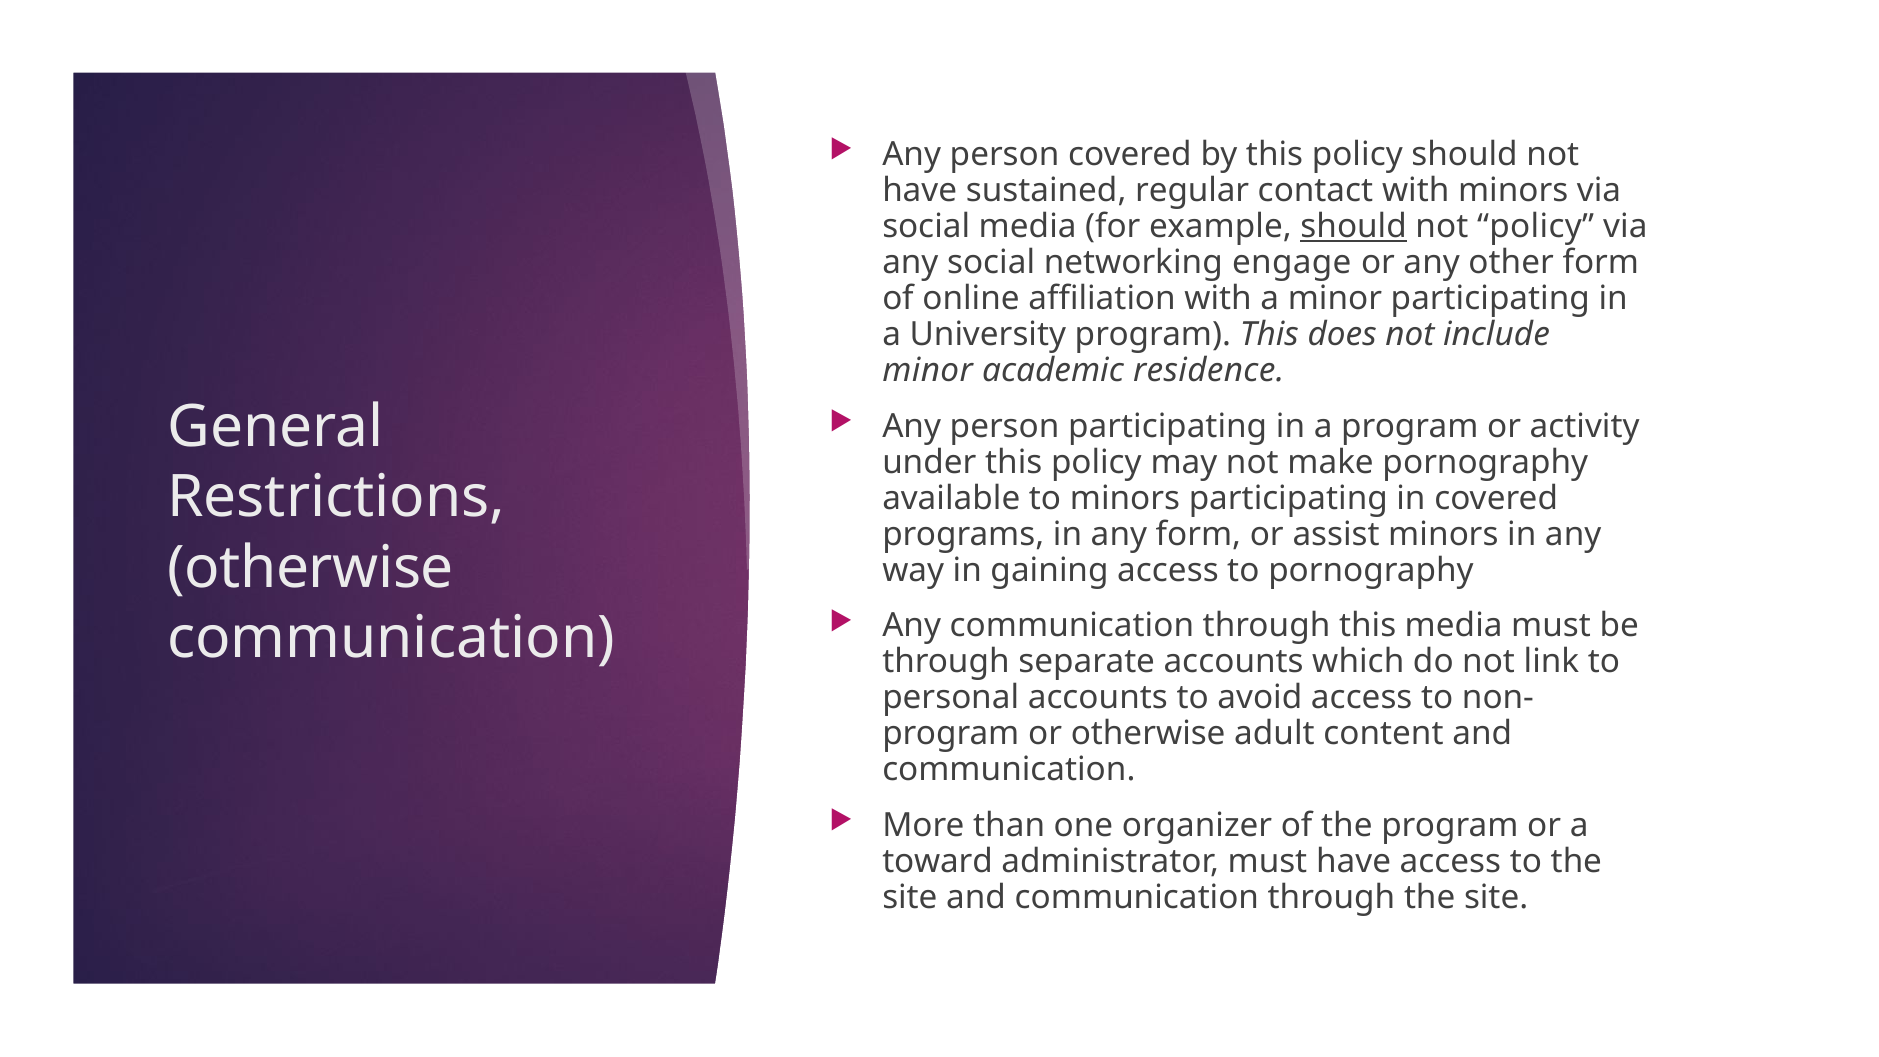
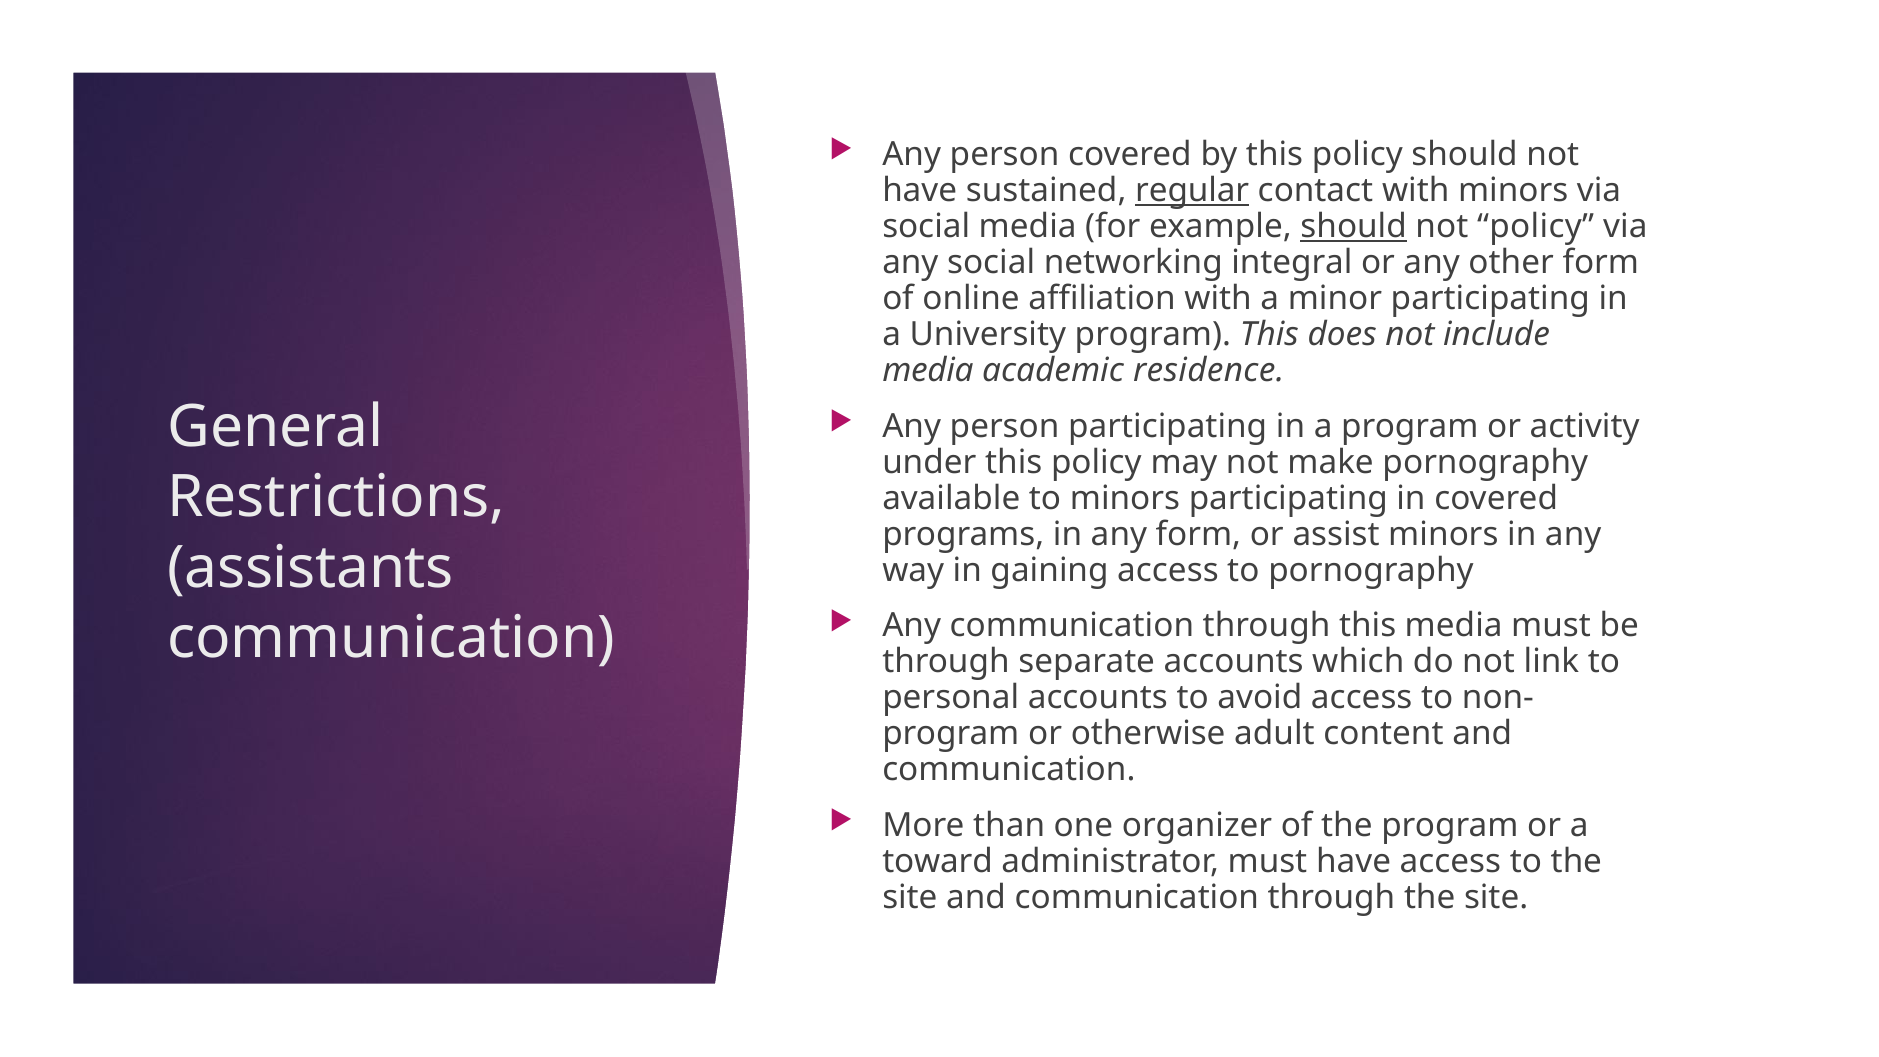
regular underline: none -> present (1192, 191)
engage: engage -> integral (1292, 263)
minor: minor -> media (928, 371)
otherwise: otherwise -> assistants (311, 568)
